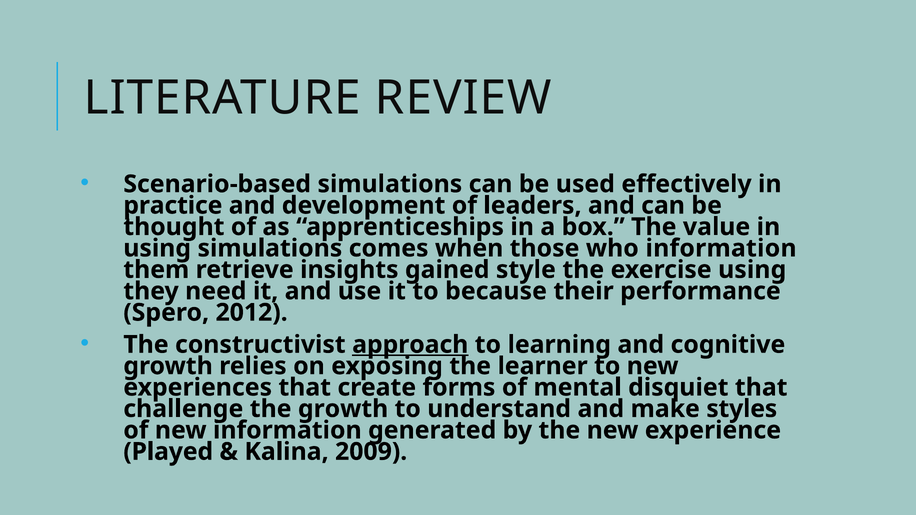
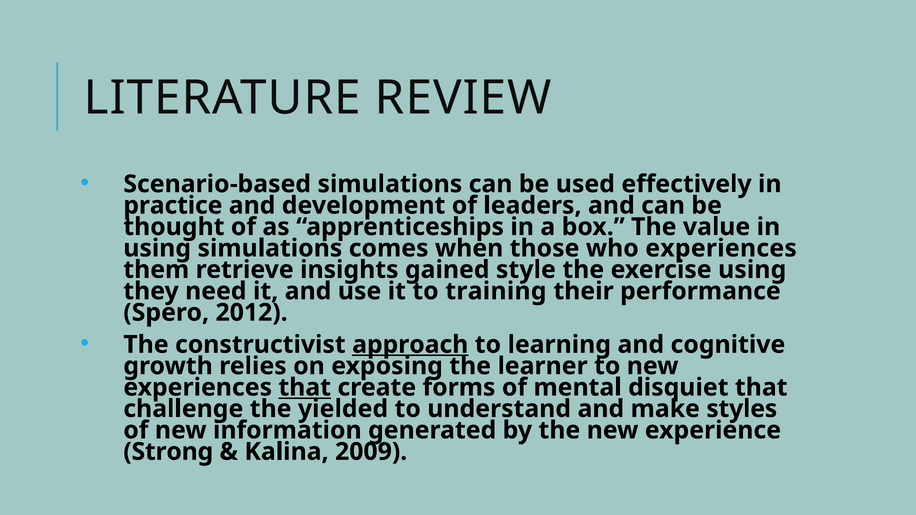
who information: information -> experiences (721, 248)
because: because -> training (496, 291)
that underline: none -> present (305, 388)
the growth: growth -> yielded (343, 409)
Played: Played -> Strong (168, 452)
